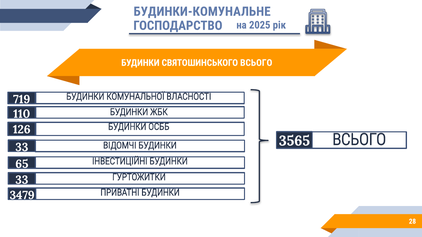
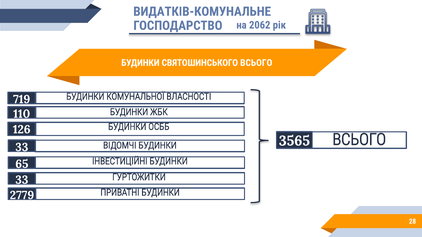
БУДИНКИ-КОМУНАЛЬНЕ: БУДИНКИ-КОМУНАЛЬНЕ -> ВИДАТКІВ-КОМУНАЛЬНЕ (202, 12)
2025: 2025 -> 2062 (260, 25)
3479: 3479 -> 2779 (22, 196)
